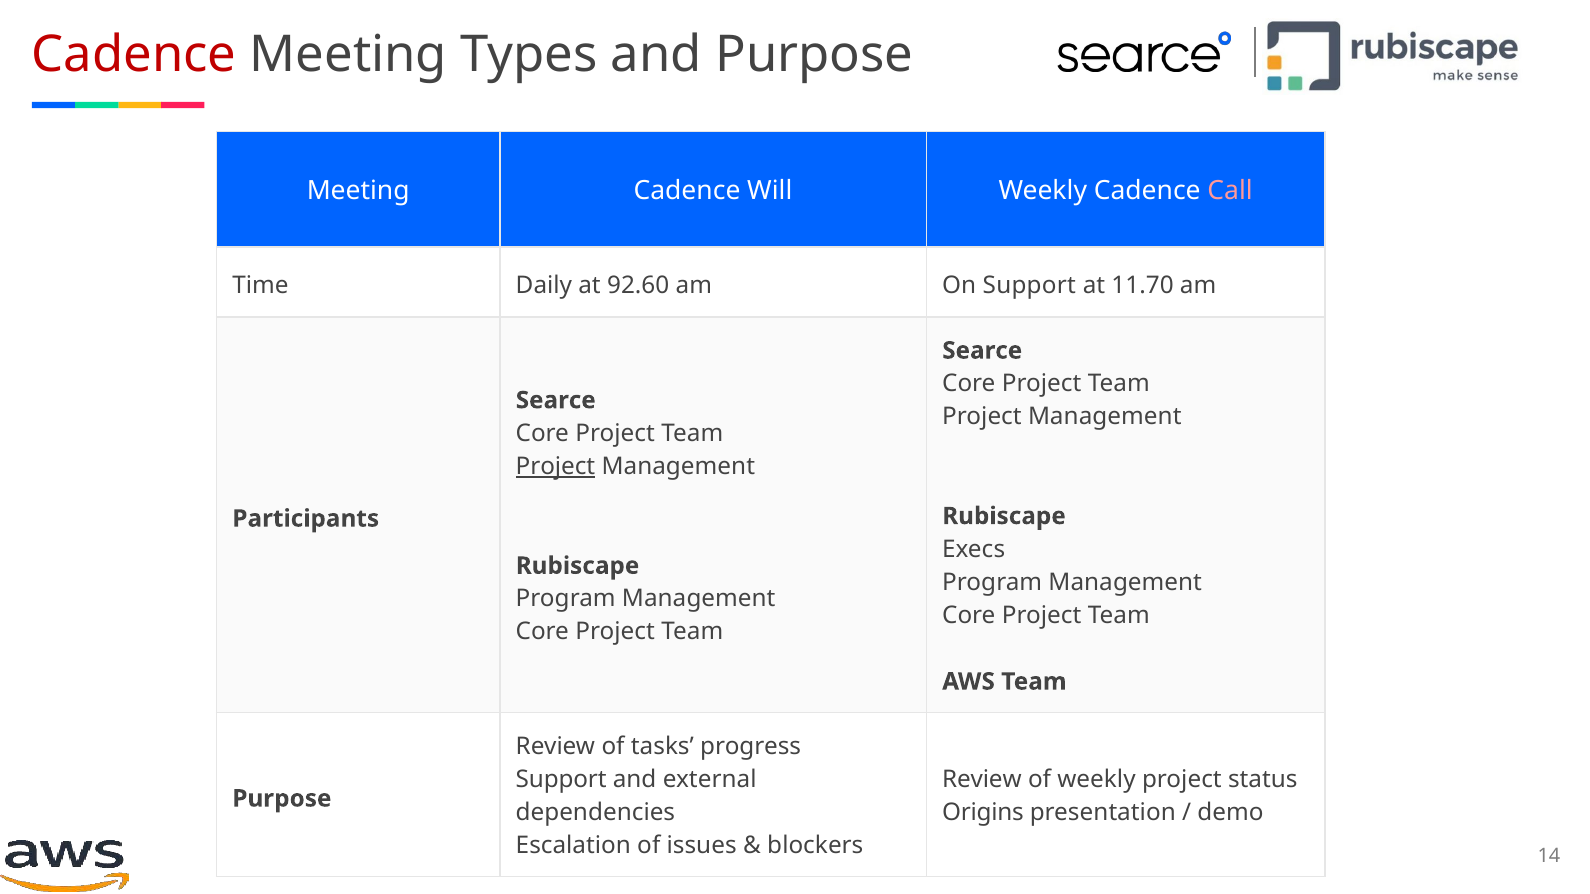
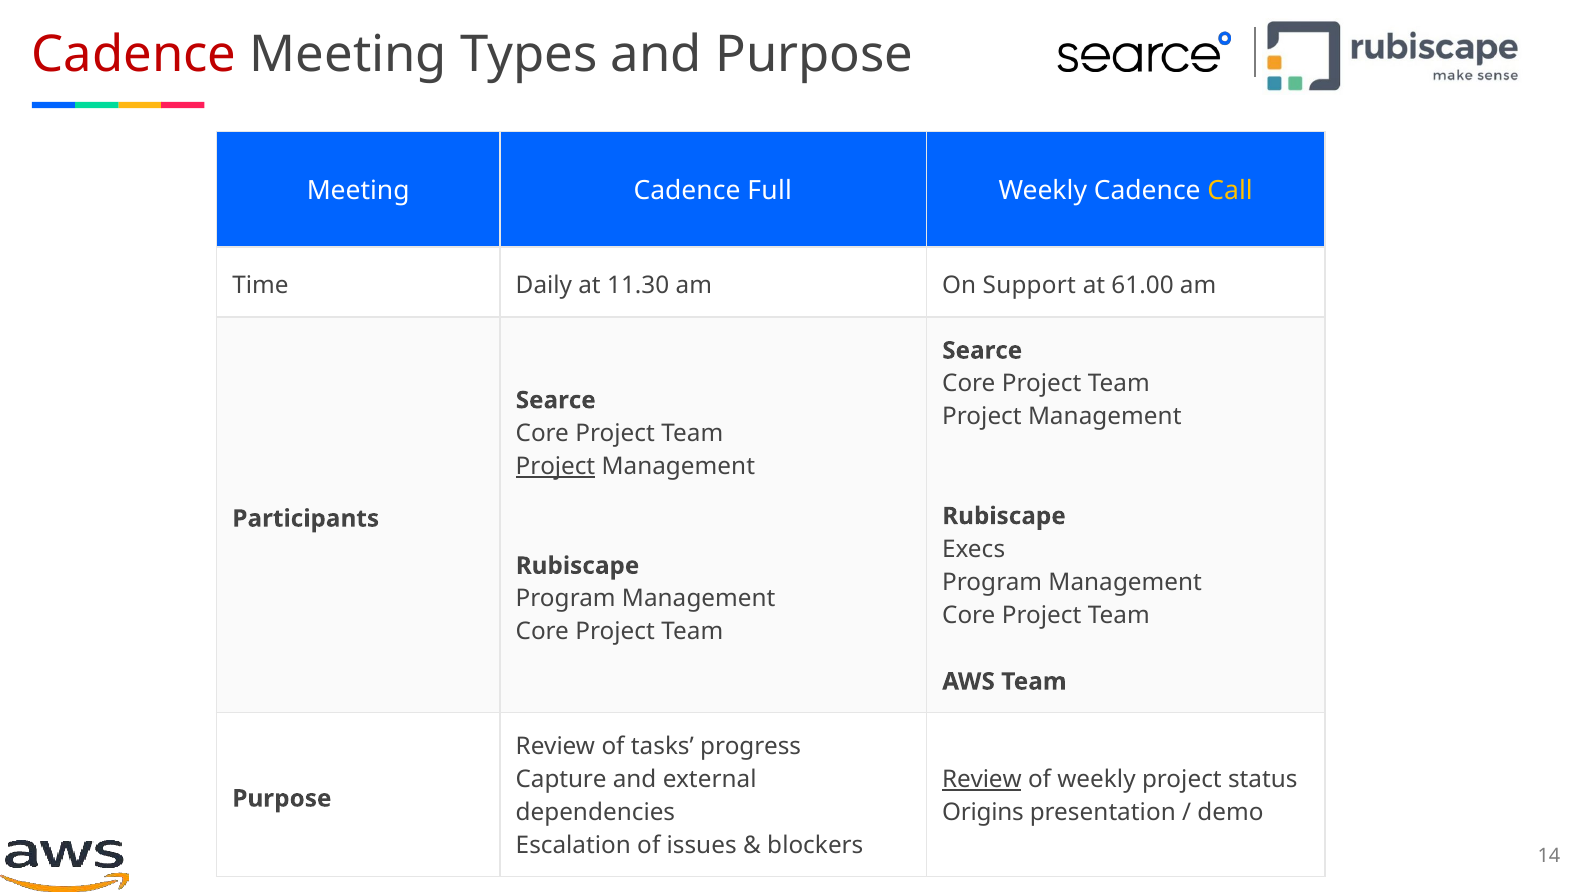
Will: Will -> Full (770, 191)
Call colour: pink -> yellow (1230, 191)
92.60: 92.60 -> 11.30 (638, 286)
11.70: 11.70 -> 61.00 (1143, 286)
Support: Support -> Capture (561, 780)
Review underline: none -> present (982, 780)
